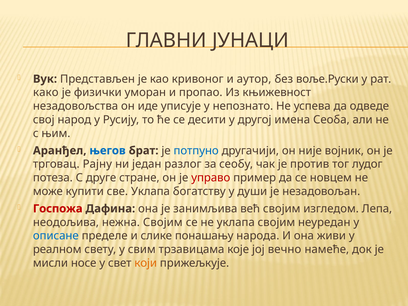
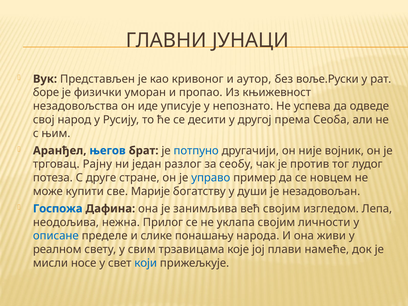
како: како -> боре (46, 93)
имена: имена -> према (292, 120)
управо colour: red -> blue (211, 178)
све Уклапа: Уклапа -> Марије (150, 191)
Госпожа colour: red -> blue (58, 209)
нежна Својим: Својим -> Прилог (163, 222)
неуредан: неуредан -> личности (324, 222)
вечно: вечно -> плави (285, 249)
који colour: orange -> blue (146, 263)
